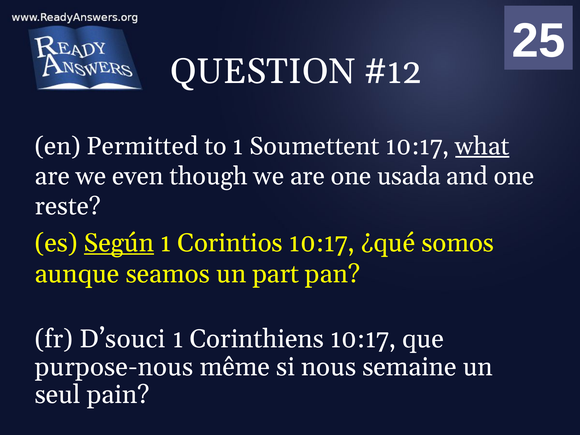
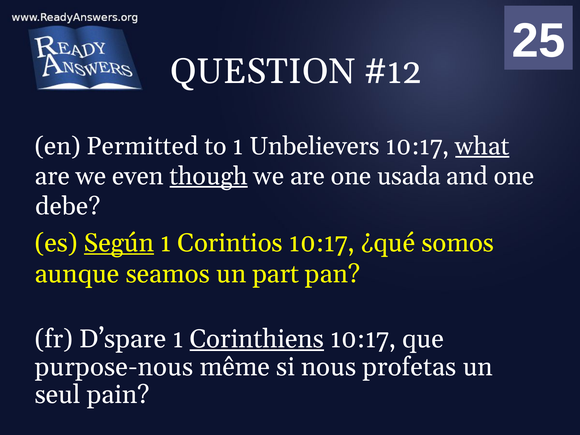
Soumettent: Soumettent -> Unbelievers (315, 146)
though underline: none -> present (209, 176)
reste: reste -> debe (68, 206)
D’souci: D’souci -> D’spare (123, 339)
Corinthiens underline: none -> present (257, 339)
semaine: semaine -> profetas (409, 367)
